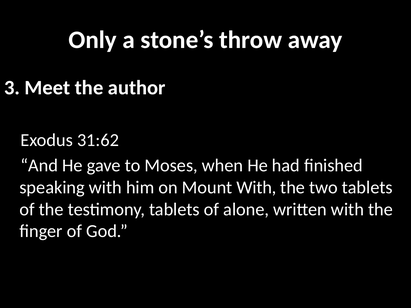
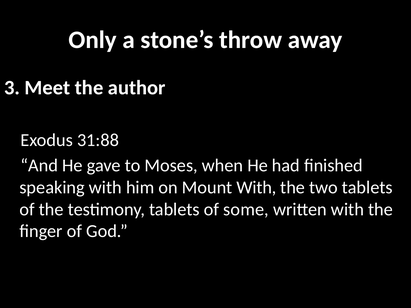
31:62: 31:62 -> 31:88 (98, 140)
alone: alone -> some (246, 210)
